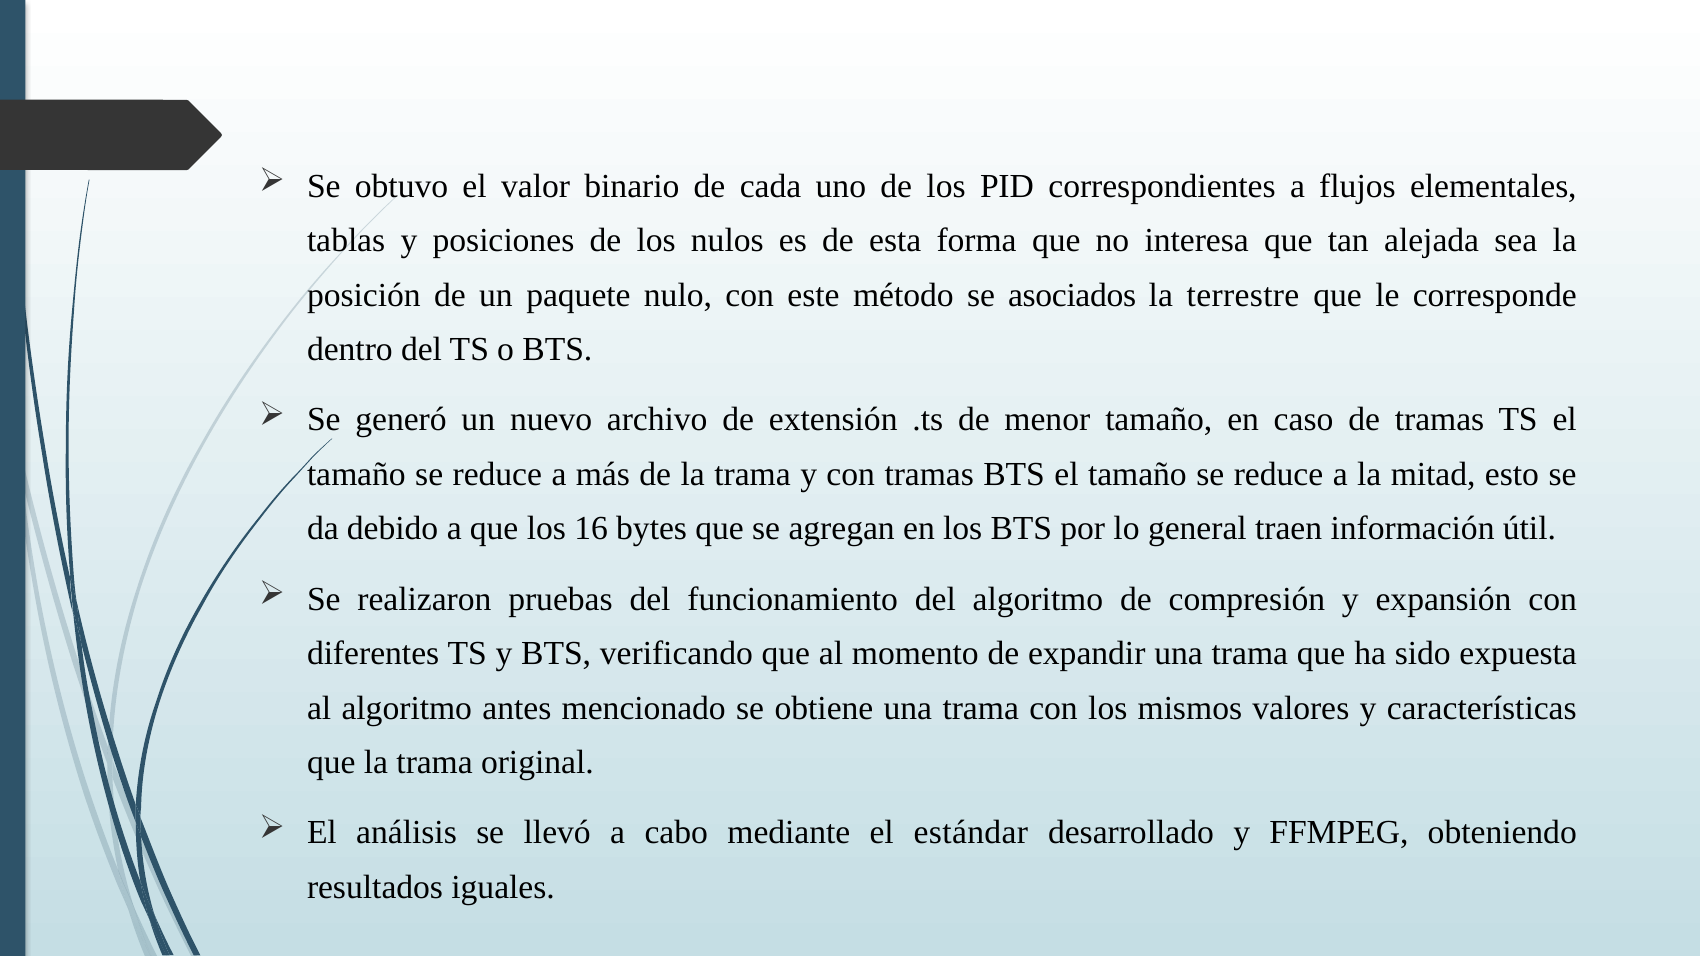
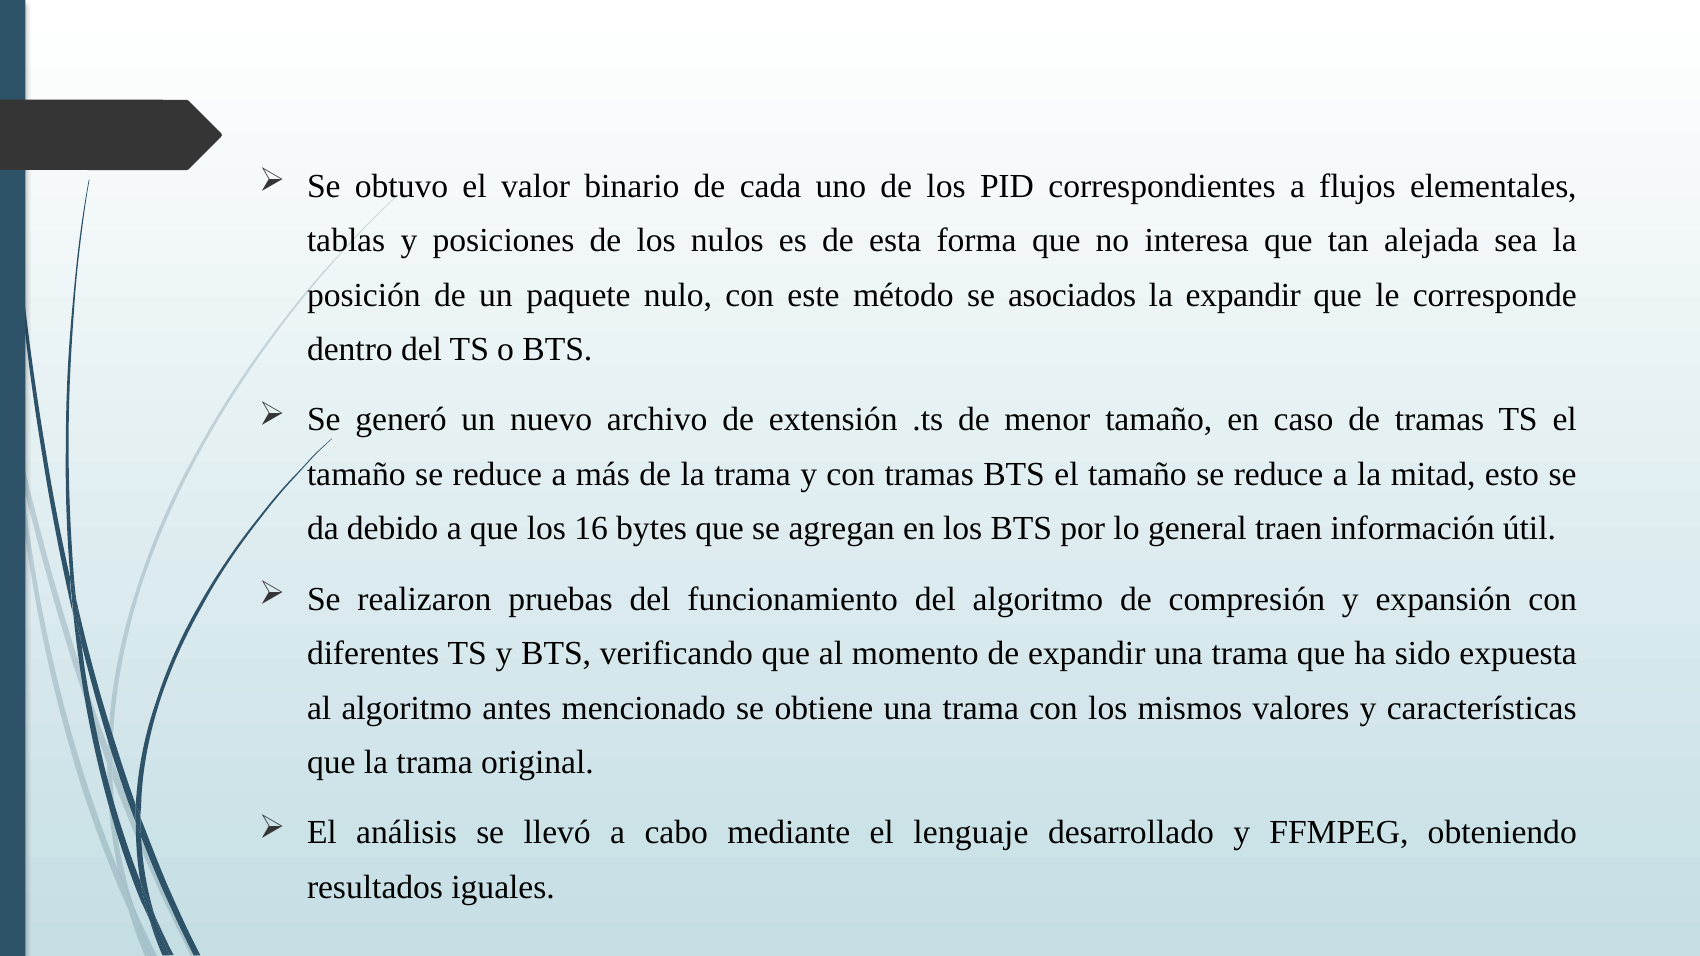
la terrestre: terrestre -> expandir (1243, 295)
estándar: estándar -> lenguaje (971, 833)
